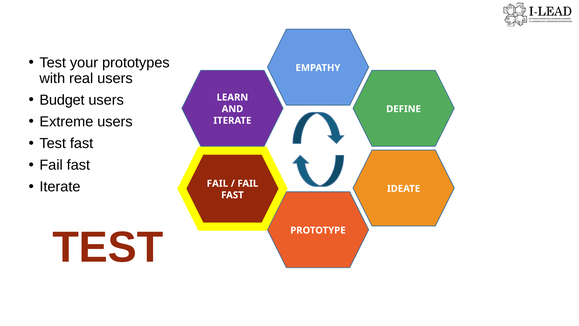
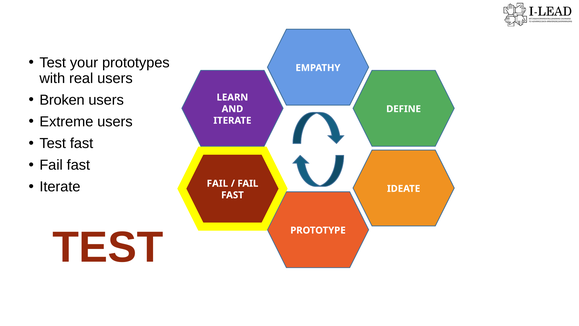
Budget: Budget -> Broken (62, 100)
